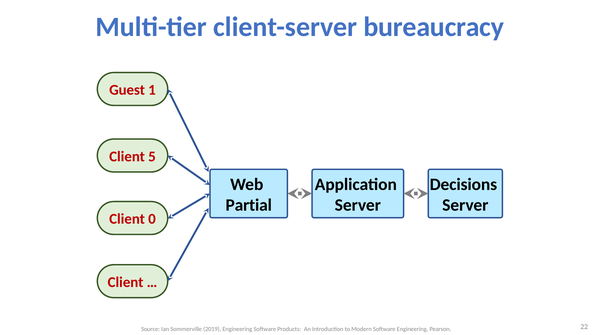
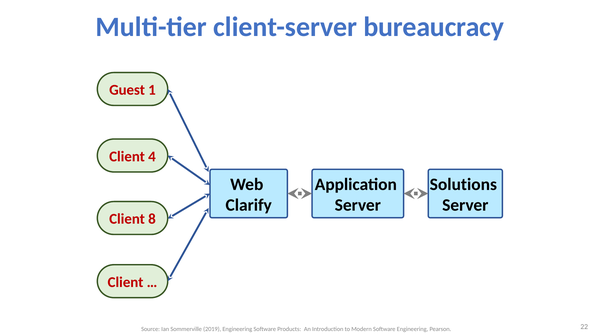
5: 5 -> 4 (152, 157)
Decisions: Decisions -> Solutions (463, 184)
Partial: Partial -> Clarify (249, 205)
0: 0 -> 8 (152, 219)
